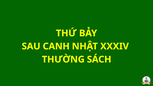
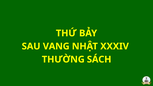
CANH: CANH -> VANG (56, 46)
